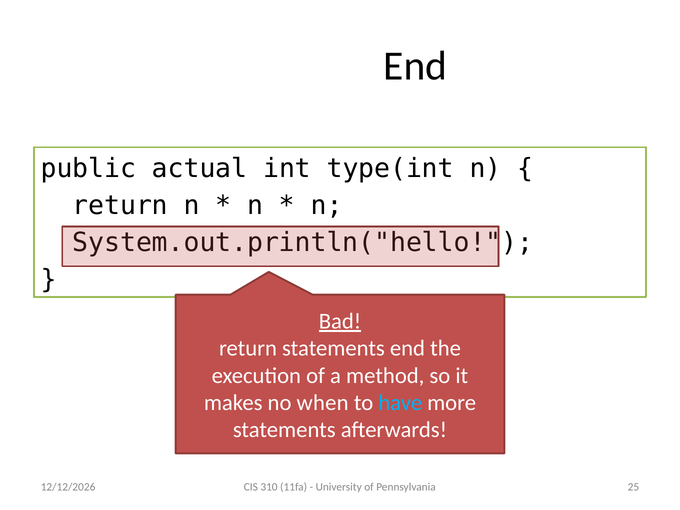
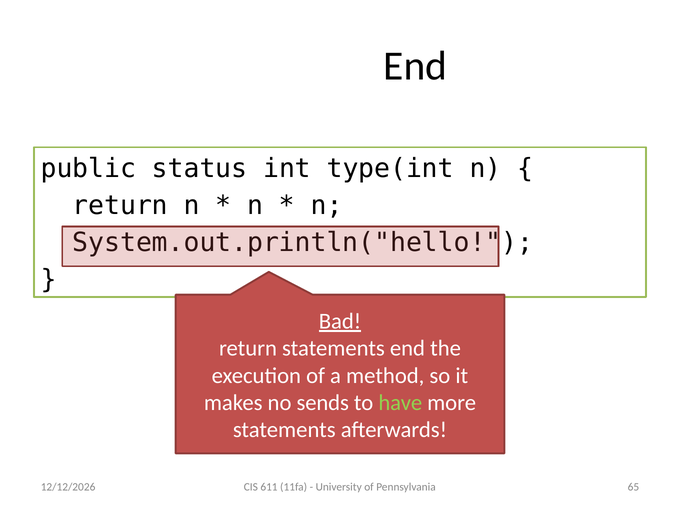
actual: actual -> status (200, 168)
when: when -> sends (323, 403)
have colour: light blue -> light green (400, 403)
310: 310 -> 611 (269, 487)
25: 25 -> 65 (633, 487)
